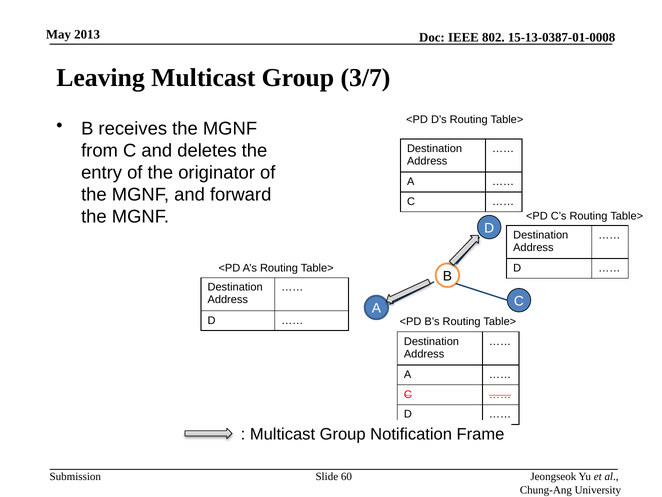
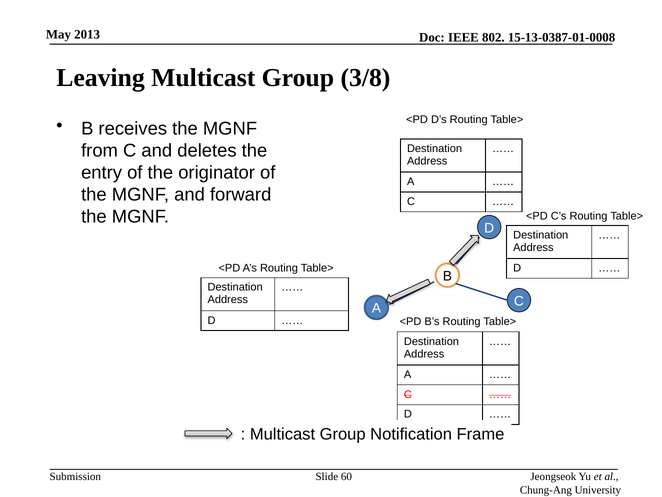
3/7: 3/7 -> 3/8 (365, 78)
